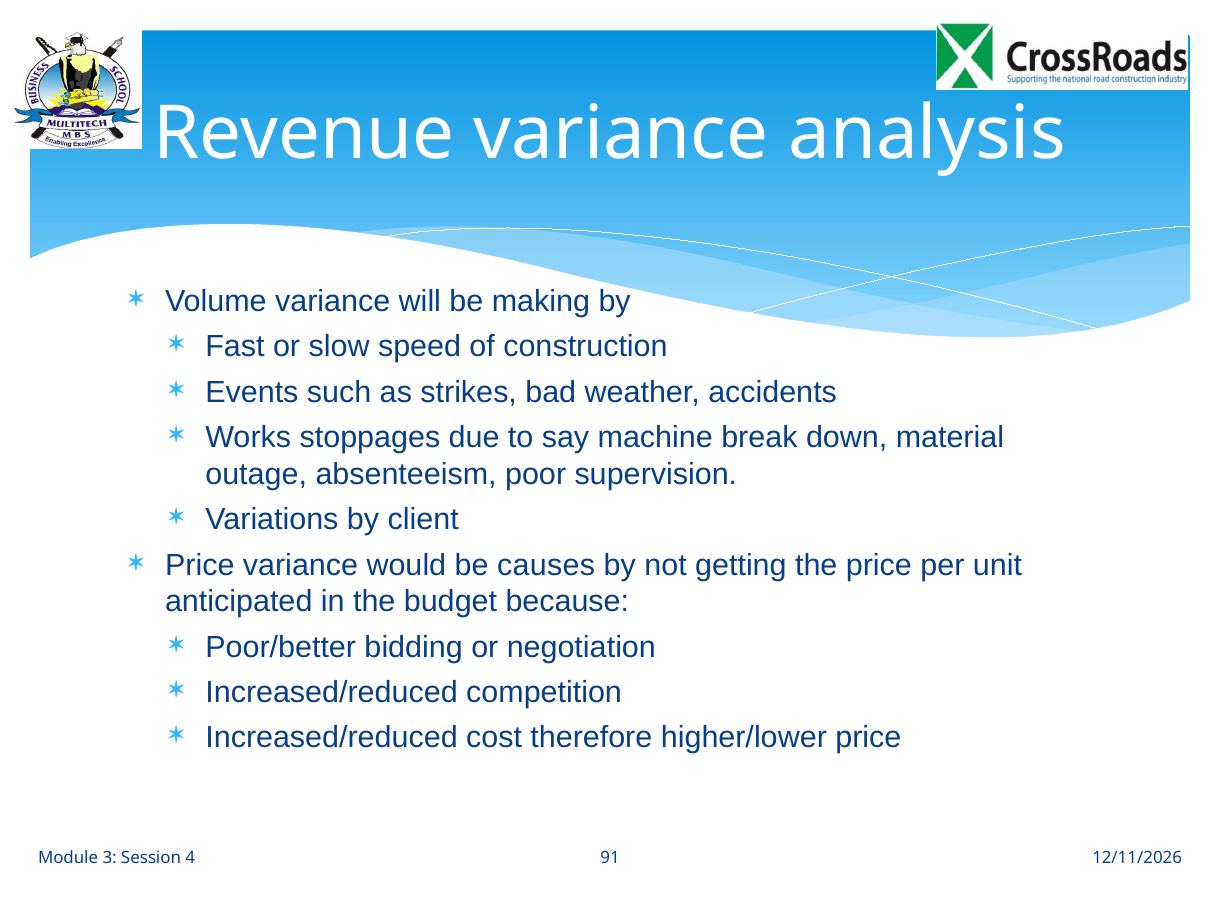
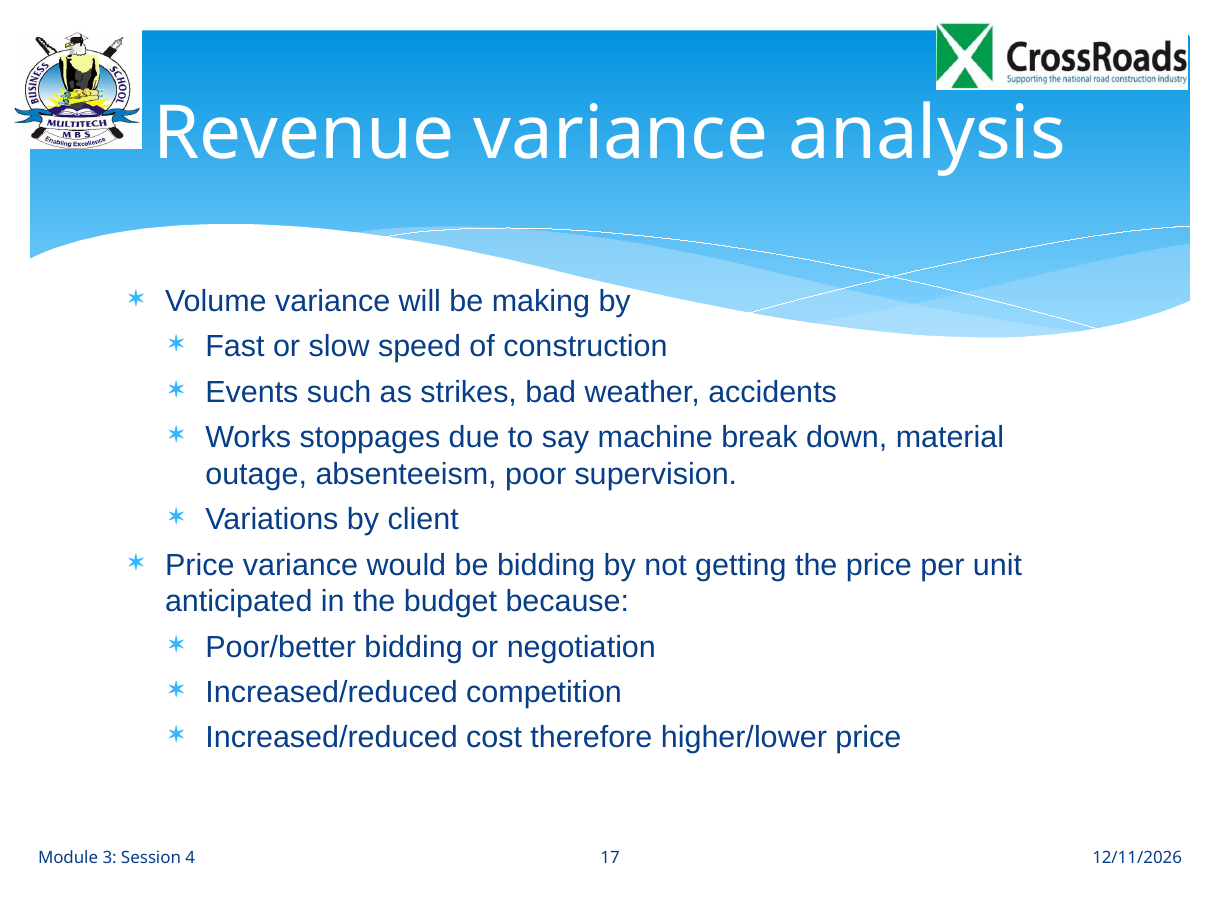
be causes: causes -> bidding (546, 565)
91: 91 -> 17 (610, 858)
